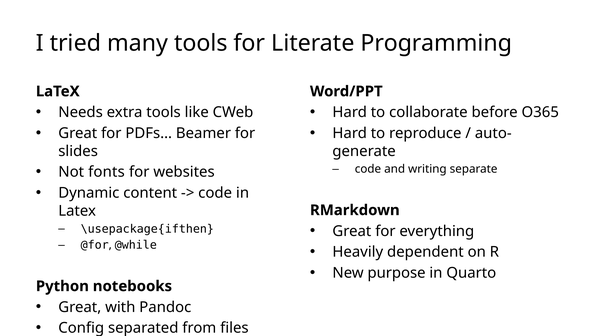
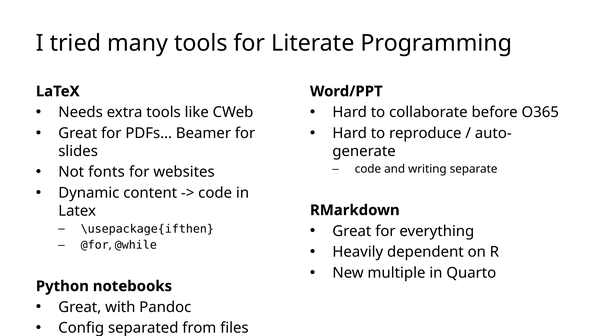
purpose: purpose -> multiple (396, 273)
